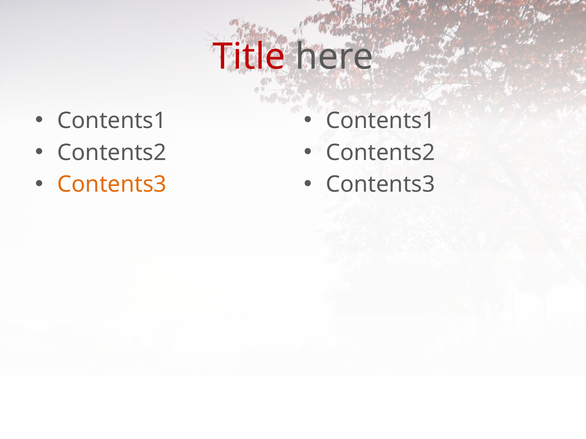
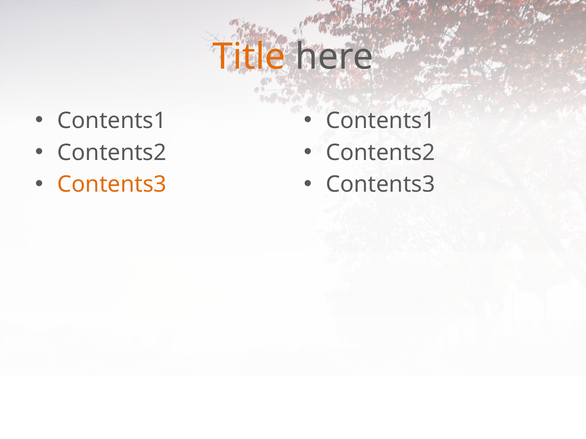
Title colour: red -> orange (249, 57)
